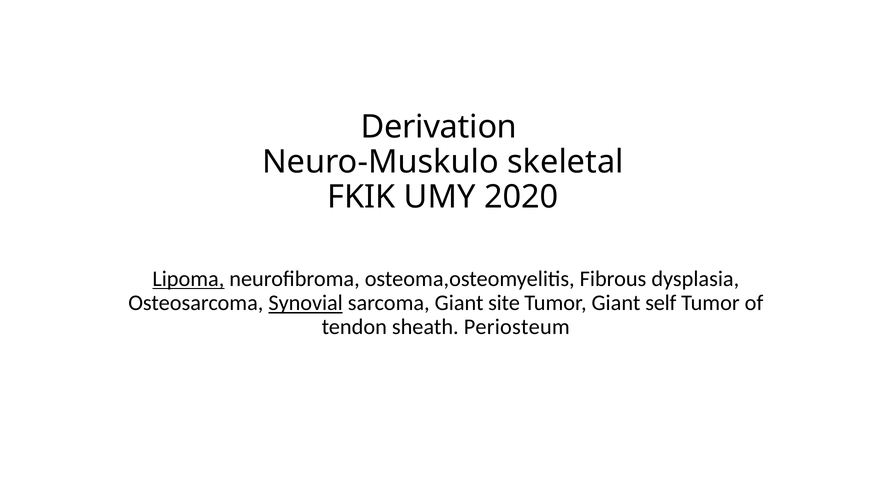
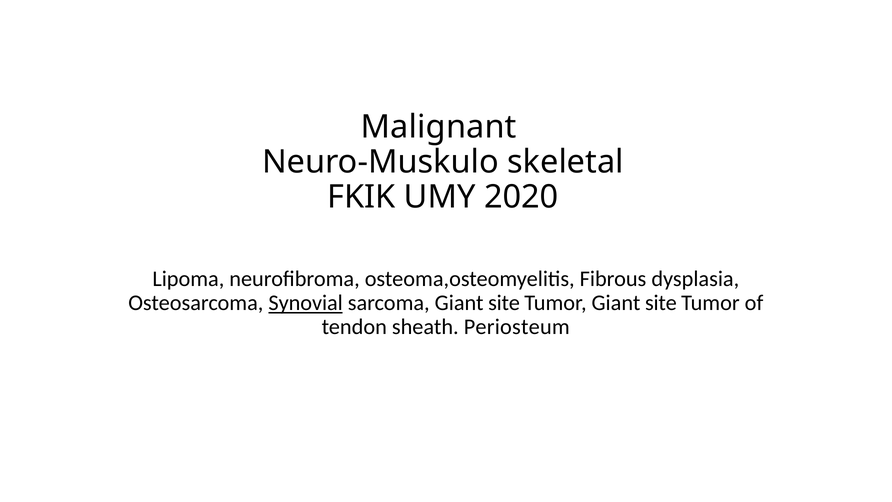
Derivation: Derivation -> Malignant (439, 127)
Lipoma underline: present -> none (188, 279)
Tumor Giant self: self -> site (661, 303)
